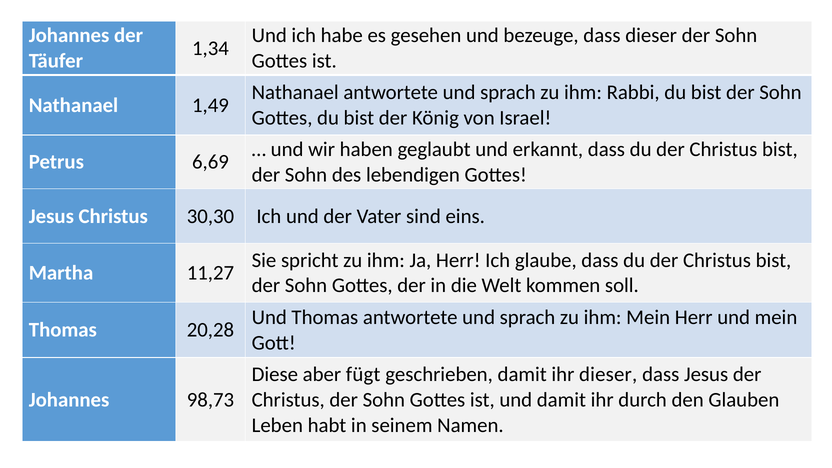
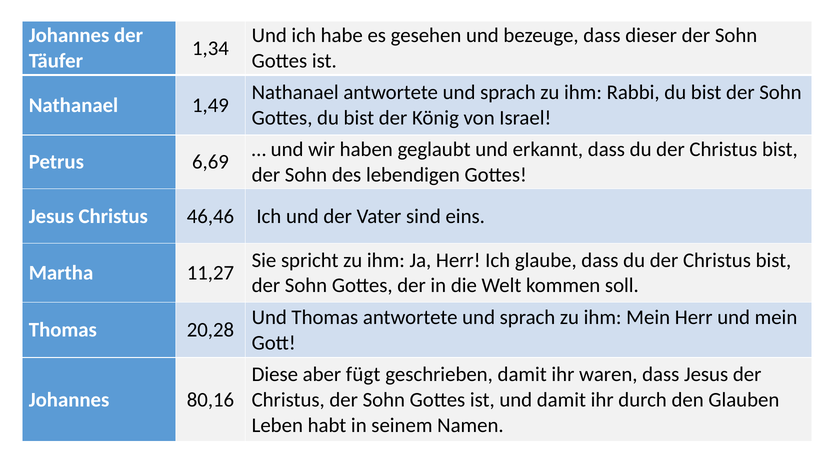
30,30: 30,30 -> 46,46 (210, 216)
ihr dieser: dieser -> waren (608, 374)
98,73: 98,73 -> 80,16 (210, 400)
